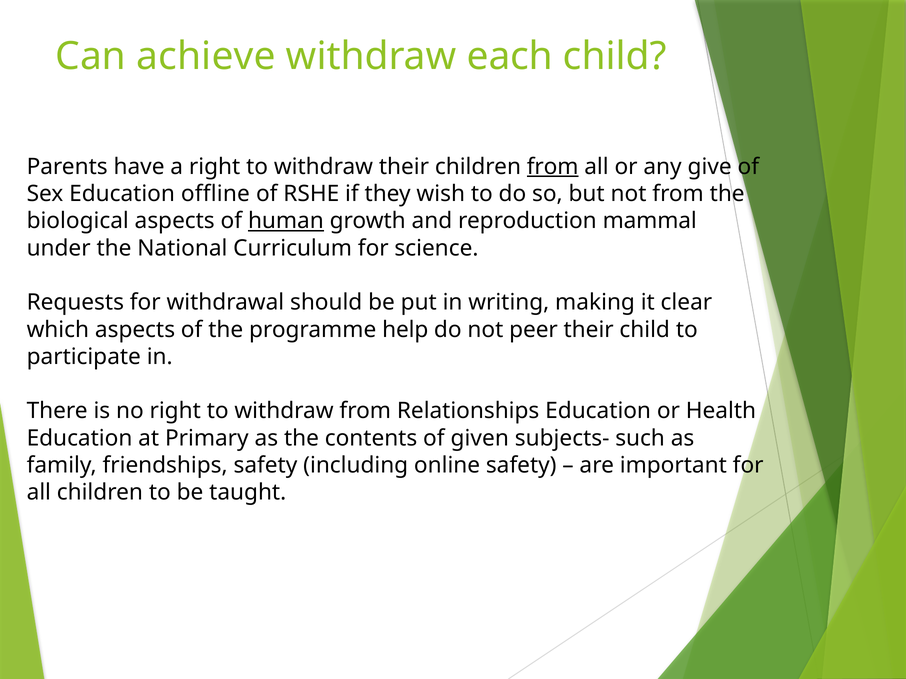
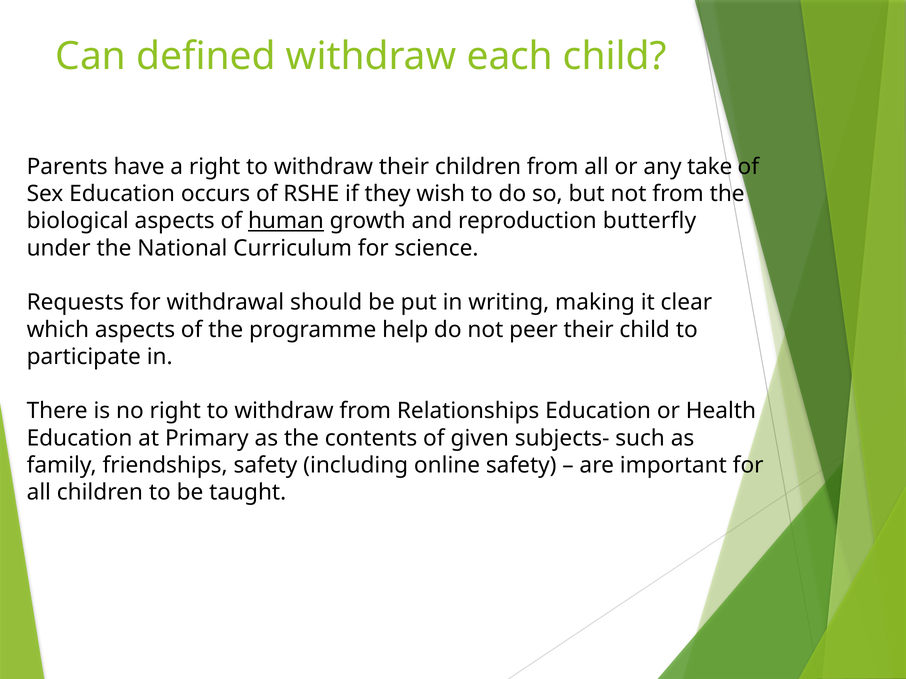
achieve: achieve -> defined (206, 56)
from underline: present -> none (553, 167)
give: give -> take (710, 167)
offline: offline -> occurs (216, 194)
mammal: mammal -> butterfly (649, 221)
